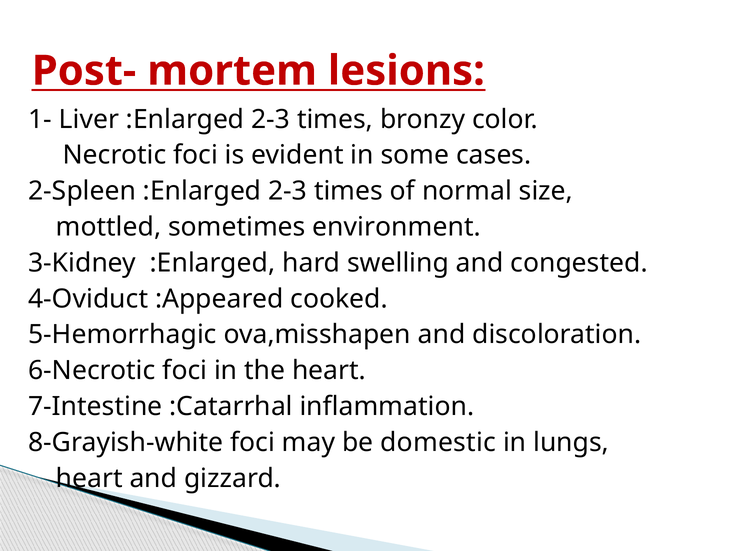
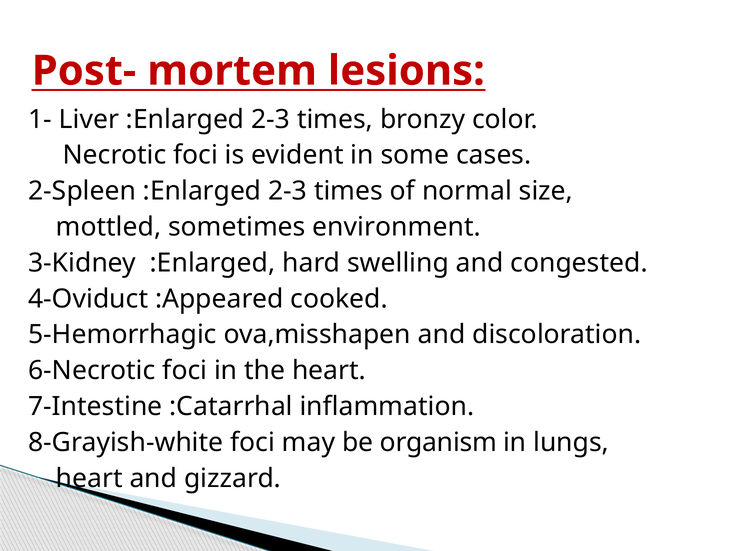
domestic: domestic -> organism (438, 443)
